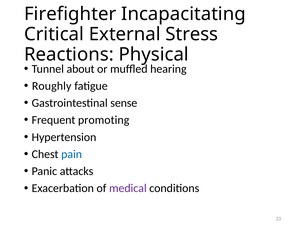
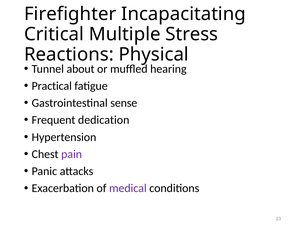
External: External -> Multiple (125, 34)
Roughly: Roughly -> Practical (52, 86)
promoting: promoting -> dedication (104, 120)
pain colour: blue -> purple (72, 154)
